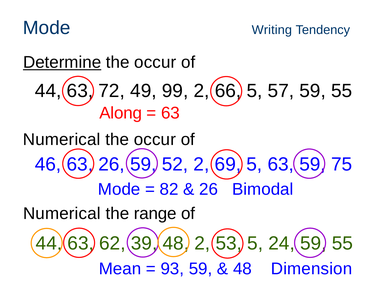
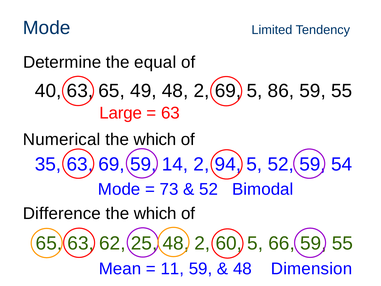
Writing: Writing -> Limited (272, 30)
Determine underline: present -> none (62, 62)
occur: occur -> equal (155, 62)
44: 44 -> 40 (48, 91)
63 72: 72 -> 65 (112, 91)
49 99: 99 -> 48 (175, 91)
2 66: 66 -> 69 (228, 91)
57: 57 -> 86 (281, 91)
Along: Along -> Large (121, 113)
occur: occur -> which (155, 139)
46: 46 -> 35 (48, 164)
63 26: 26 -> 69 (111, 164)
52: 52 -> 14 (175, 164)
69: 69 -> 94 (228, 164)
5 63: 63 -> 52 (281, 164)
75: 75 -> 54 (342, 164)
82: 82 -> 73 (169, 189)
26: 26 -> 52 (209, 189)
Numerical: Numerical -> Difference (62, 213)
range: range -> which (155, 213)
44: 44 -> 65 (49, 243)
39: 39 -> 25 (144, 243)
53: 53 -> 60 (229, 243)
24: 24 -> 66 (282, 243)
93: 93 -> 11 (172, 268)
